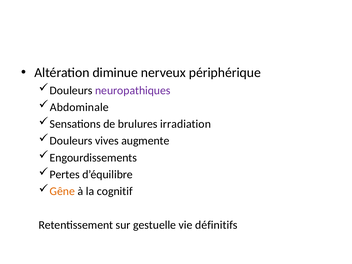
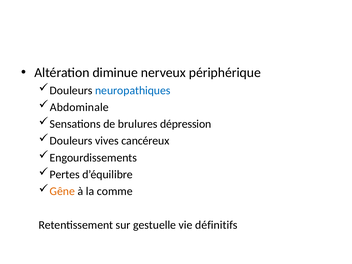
neuropathiques colour: purple -> blue (133, 90)
irradiation: irradiation -> dépression (186, 124)
augmente: augmente -> cancéreux (145, 141)
cognitif: cognitif -> comme (115, 191)
